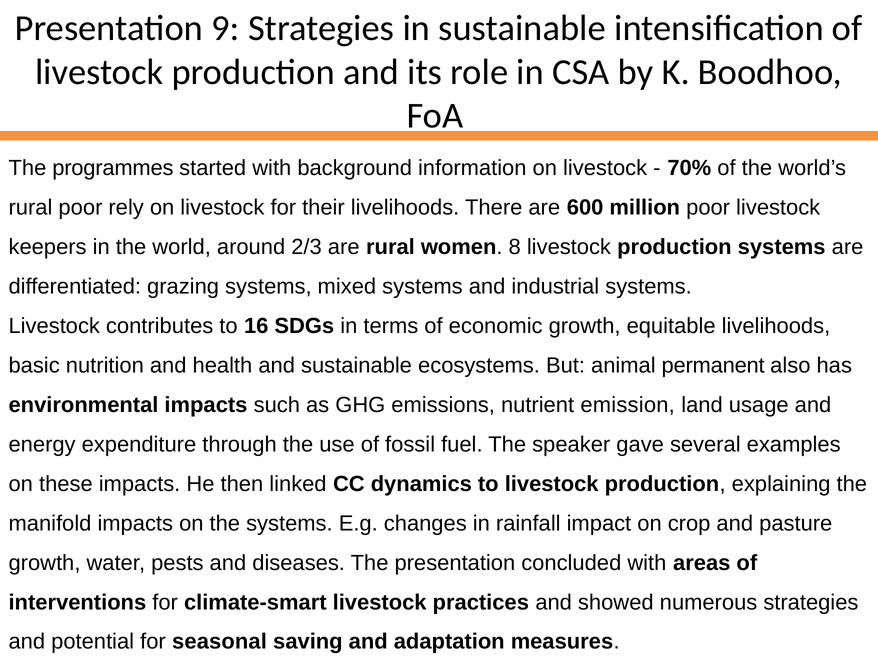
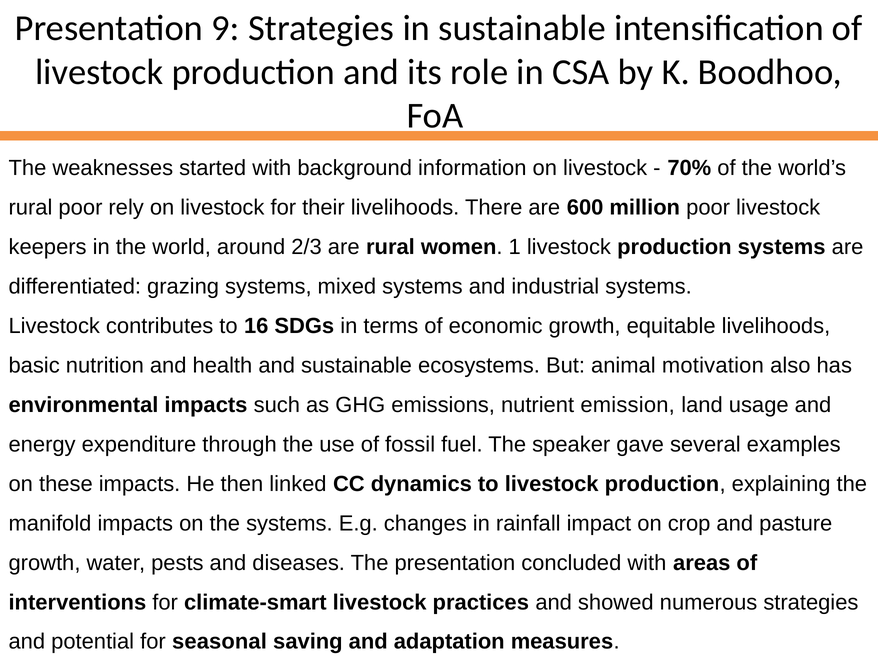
programmes: programmes -> weaknesses (113, 168)
8: 8 -> 1 (515, 247)
permanent: permanent -> motivation (713, 366)
